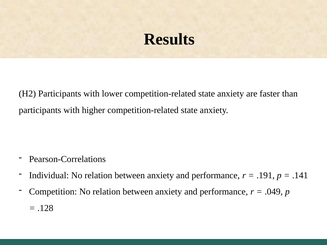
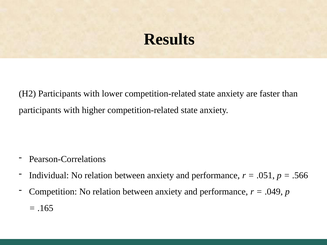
.191: .191 -> .051 (266, 176)
.141: .141 -> .566 (300, 176)
.128: .128 -> .165 (45, 208)
